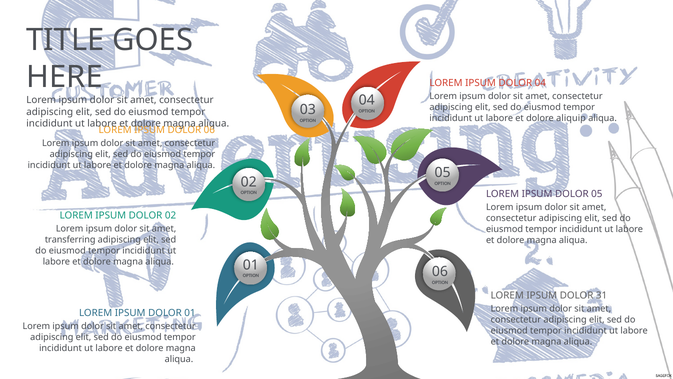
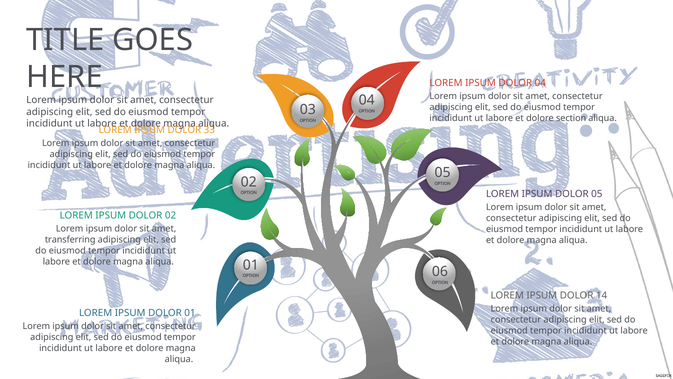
aliquip: aliquip -> section (571, 118)
DOLOR 06: 06 -> 33 (209, 130)
31: 31 -> 14 (602, 295)
